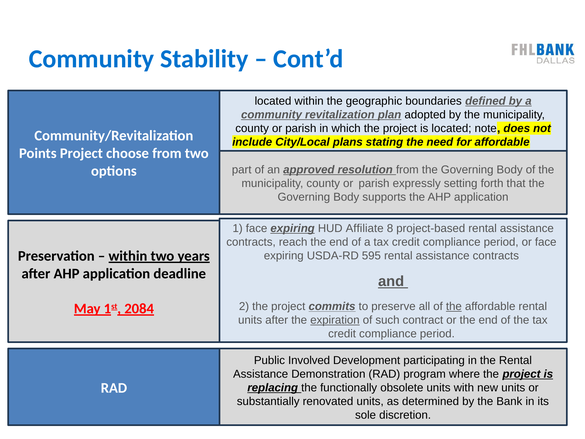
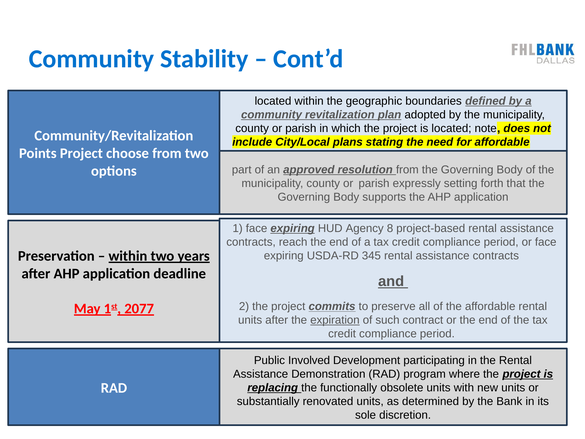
Affiliate: Affiliate -> Agency (365, 228)
595: 595 -> 345 (371, 256)
the underline: present -> none (454, 306)
2084: 2084 -> 2077 (139, 308)
